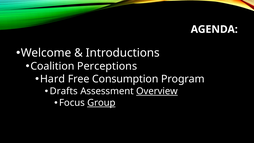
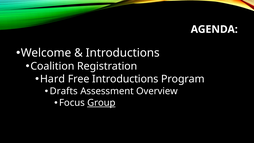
Perceptions: Perceptions -> Registration (107, 66)
Free Consumption: Consumption -> Introductions (125, 79)
Overview underline: present -> none (157, 91)
